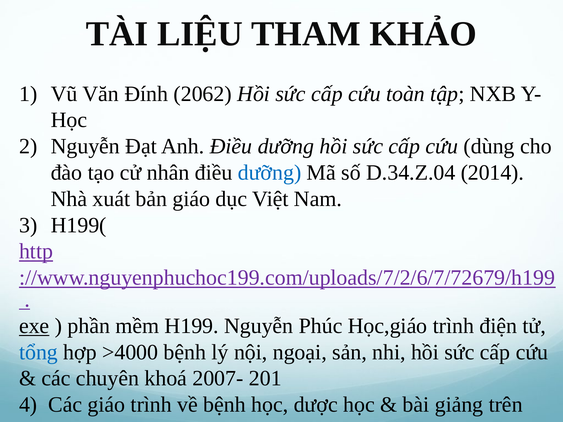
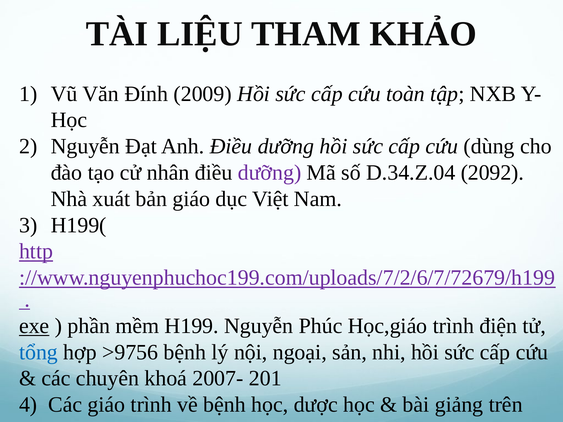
2062: 2062 -> 2009 (203, 94)
dưỡng colour: blue -> purple (270, 173)
2014: 2014 -> 2092 (492, 173)
>4000: >4000 -> >9756 (130, 352)
